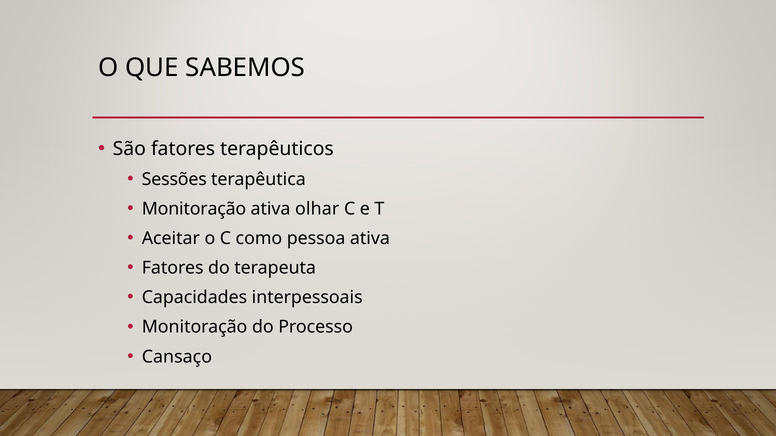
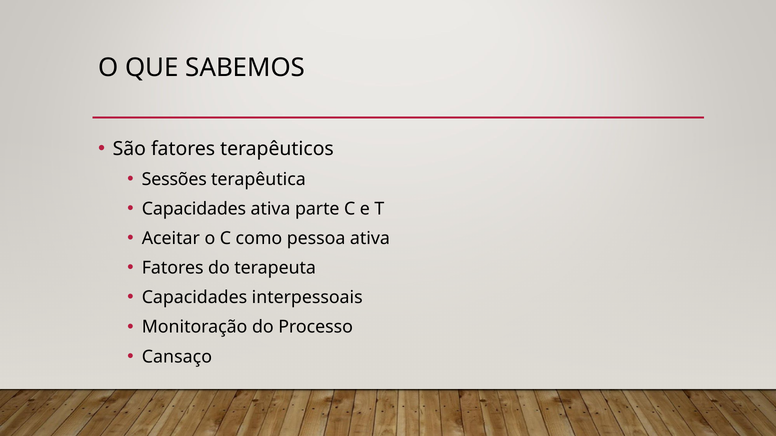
Monitoração: Monitoração -> Capacidades (194, 209)
olhar: olhar -> parte (317, 209)
